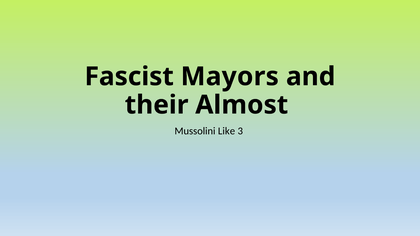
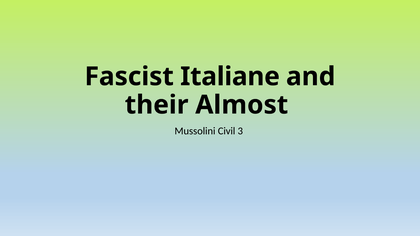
Mayors: Mayors -> Italiane (230, 77)
Like: Like -> Civil (227, 131)
